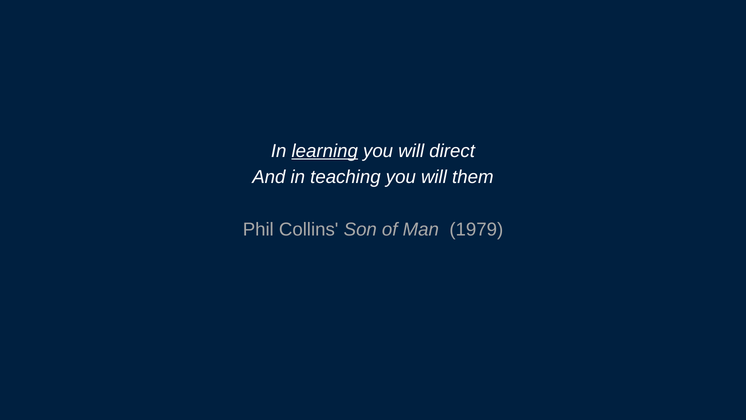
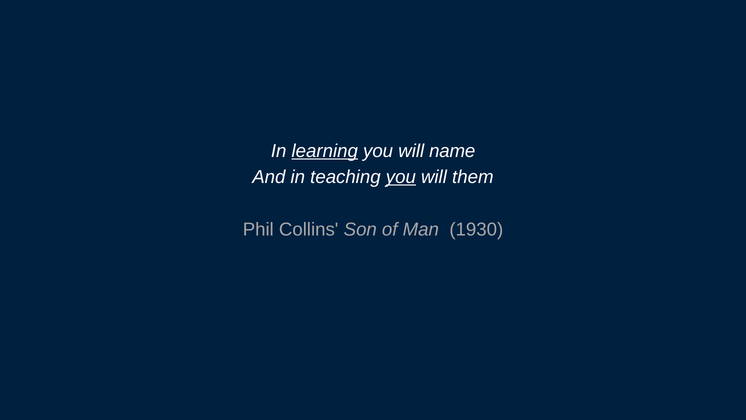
direct: direct -> name (452, 151)
you underline: none -> present (401, 177)
1979: 1979 -> 1930 (476, 229)
